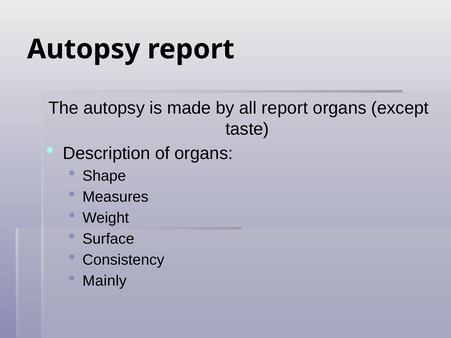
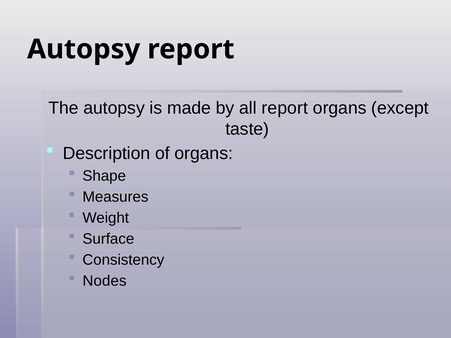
Mainly: Mainly -> Nodes (105, 281)
